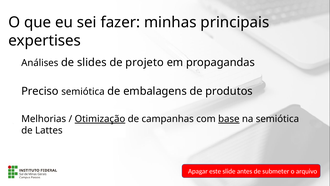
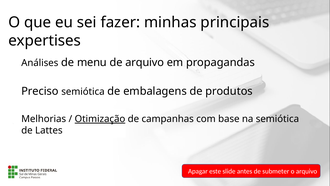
slides: slides -> menu (92, 62)
de projeto: projeto -> arquivo (145, 62)
base underline: present -> none (229, 119)
